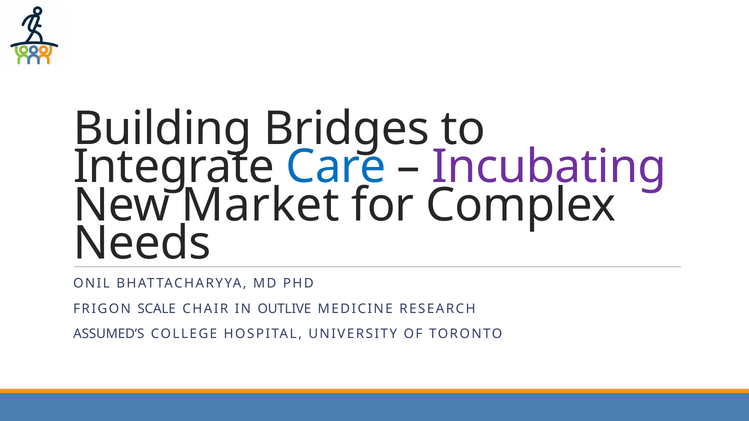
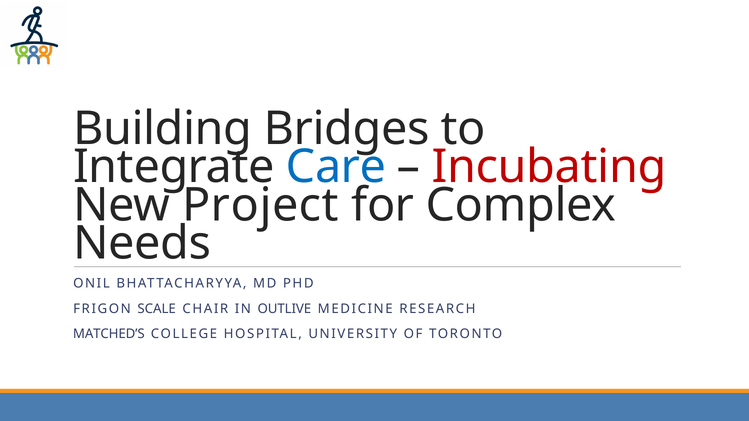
Incubating colour: purple -> red (549, 167)
Market: Market -> Project (260, 205)
ASSUMED’S: ASSUMED’S -> MATCHED’S (109, 334)
